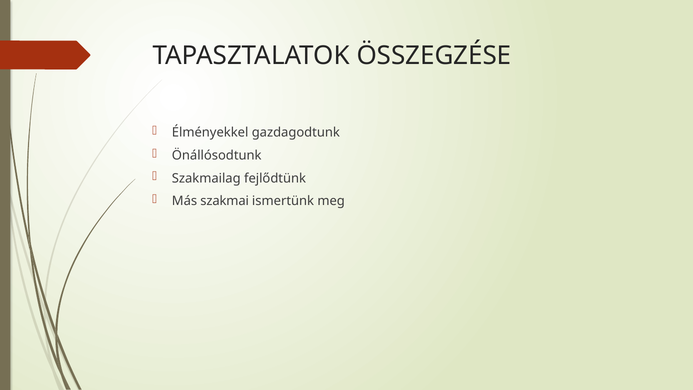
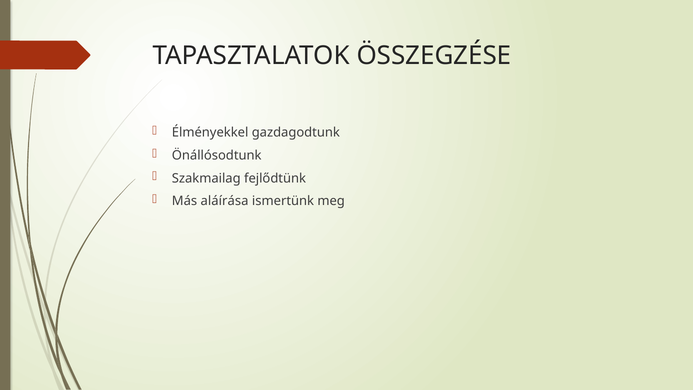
szakmai: szakmai -> aláírása (225, 201)
